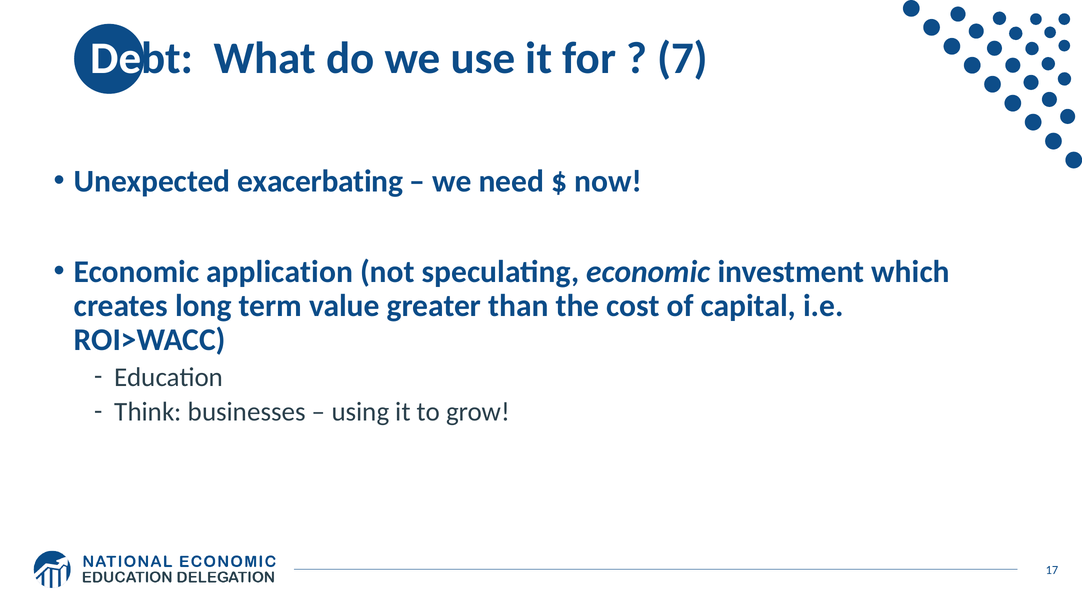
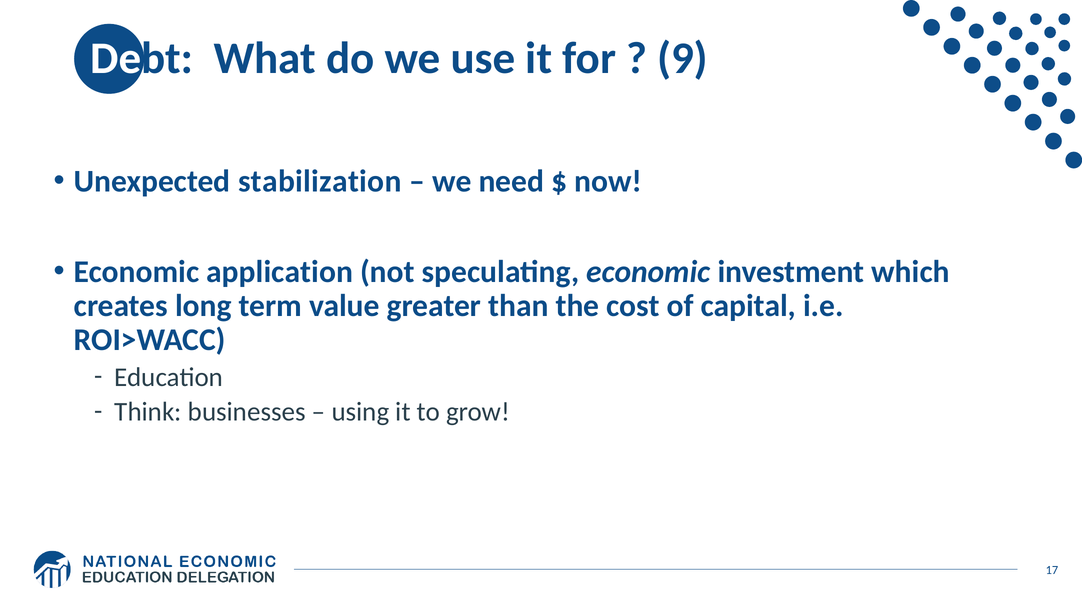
7: 7 -> 9 (683, 59)
exacerbating: exacerbating -> stabilization (320, 181)
